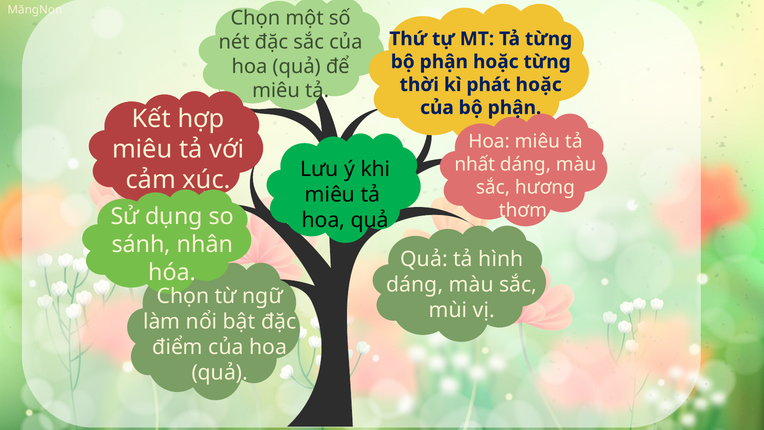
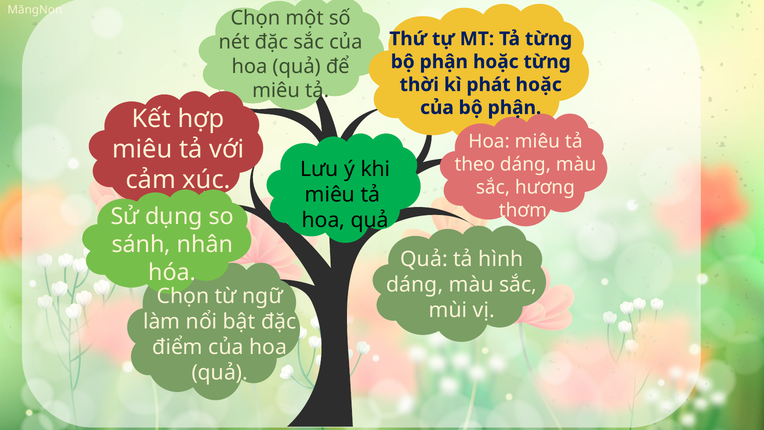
nhất: nhất -> theo (475, 164)
